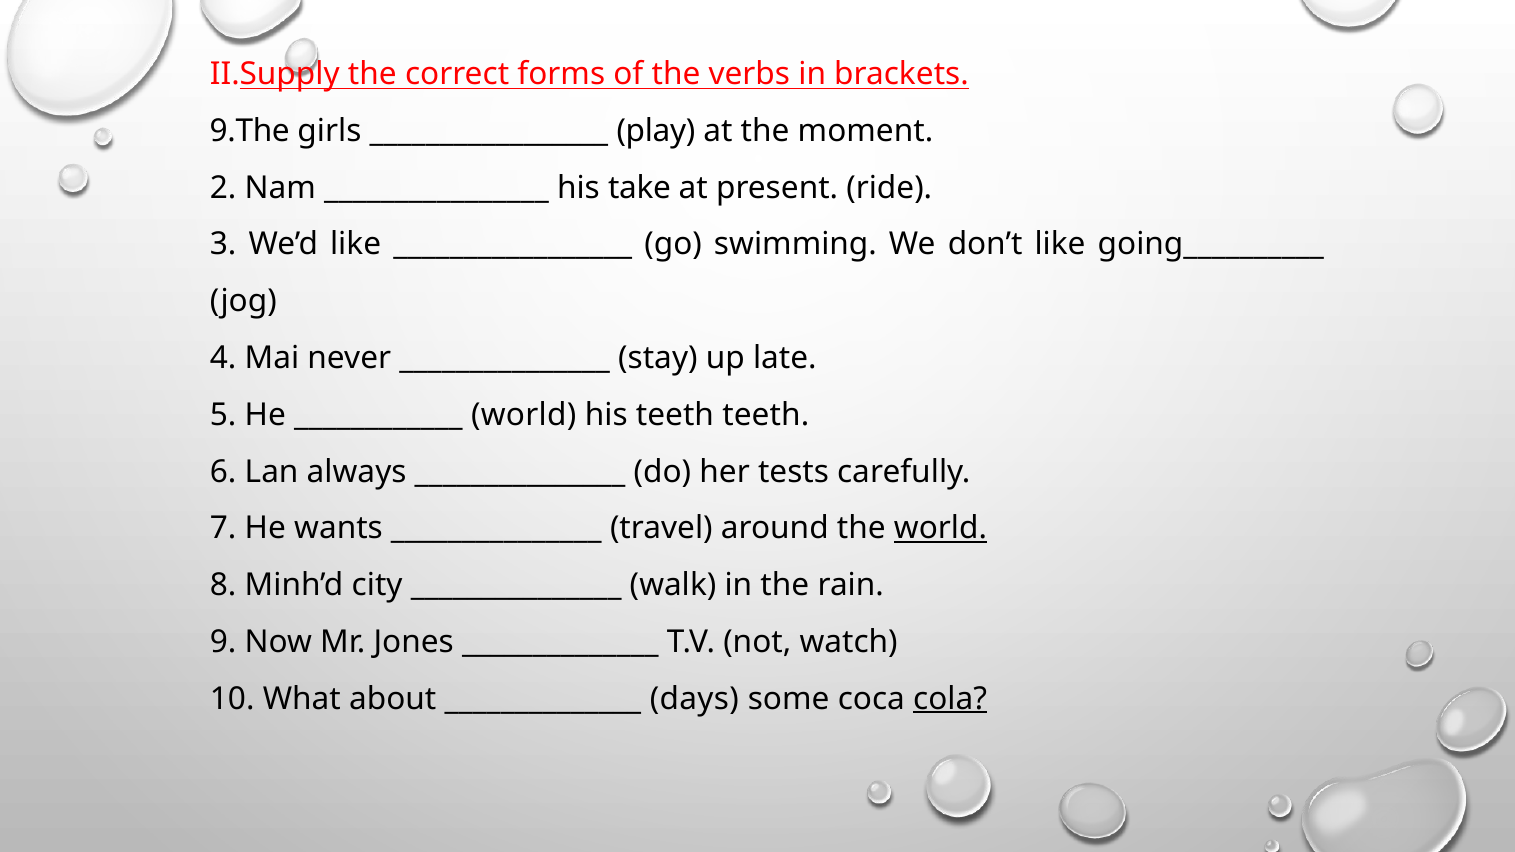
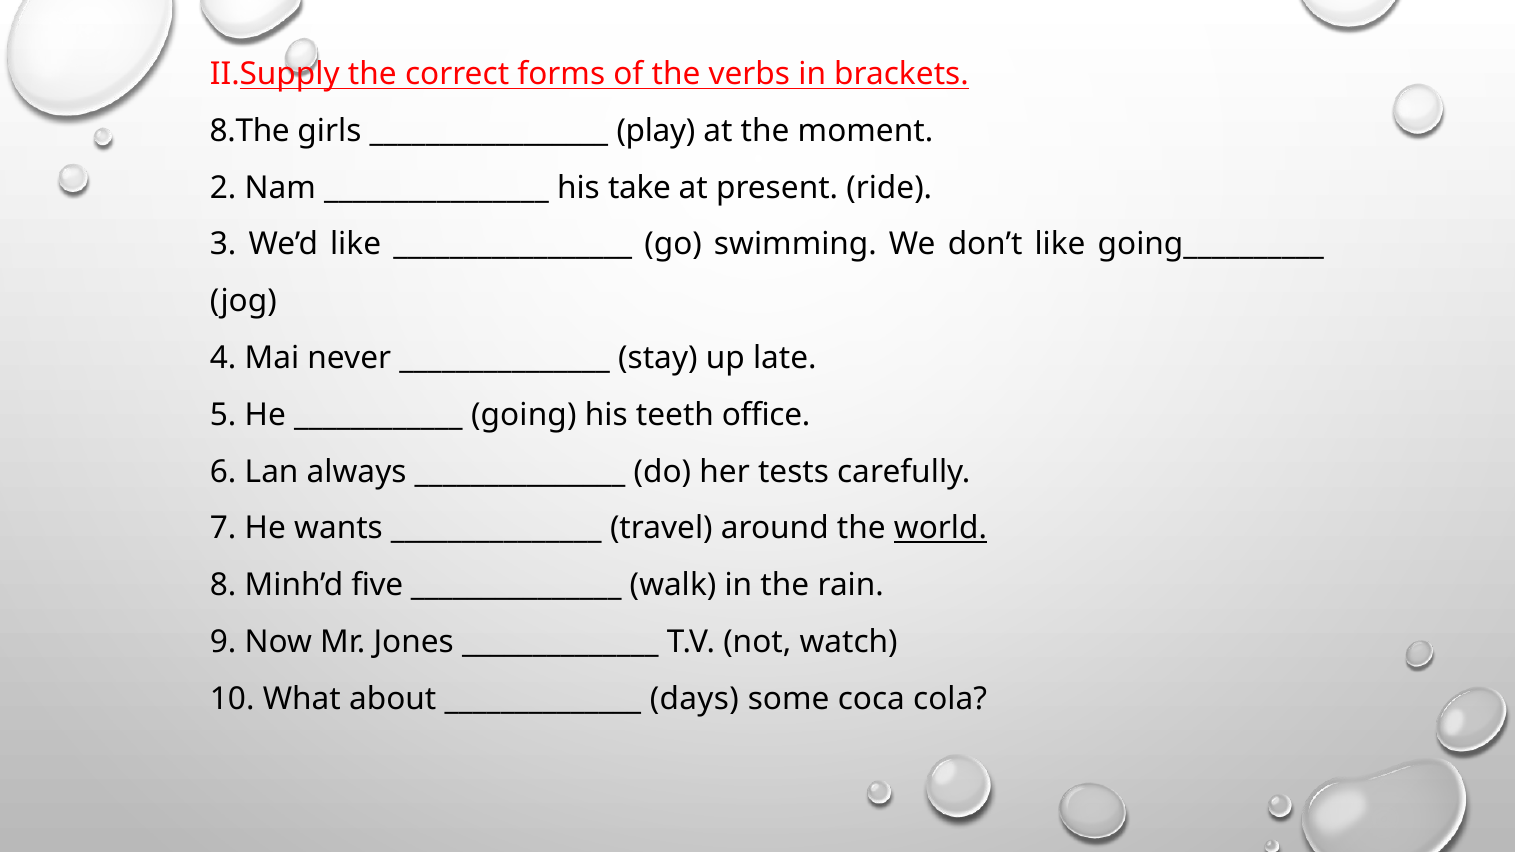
9.The: 9.The -> 8.The (250, 131)
world: world -> going (524, 415)
teeth teeth: teeth -> office (766, 415)
city: city -> five (377, 585)
cola underline: present -> none (950, 699)
